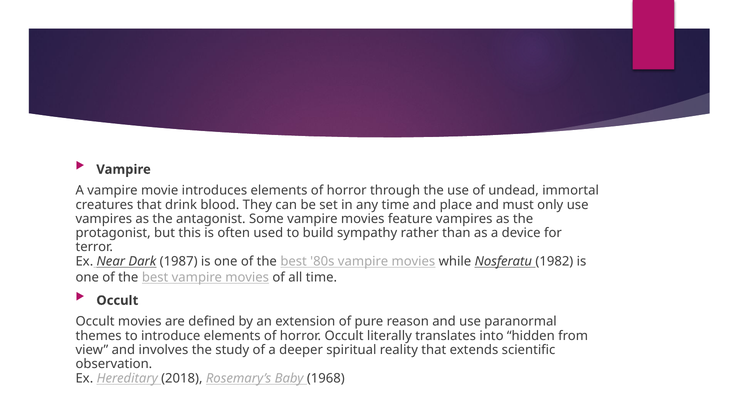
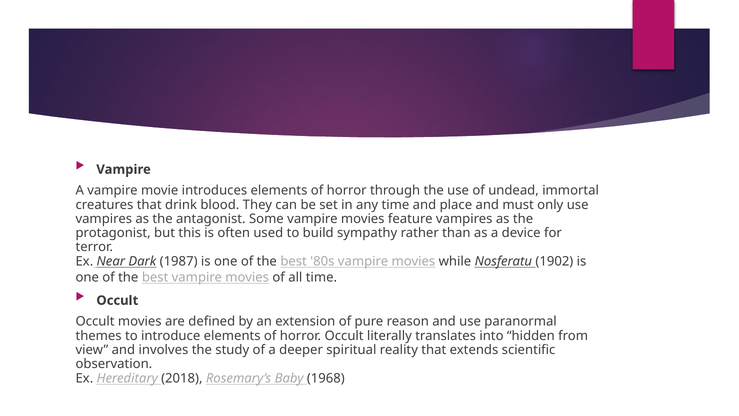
1982: 1982 -> 1902 (554, 261)
